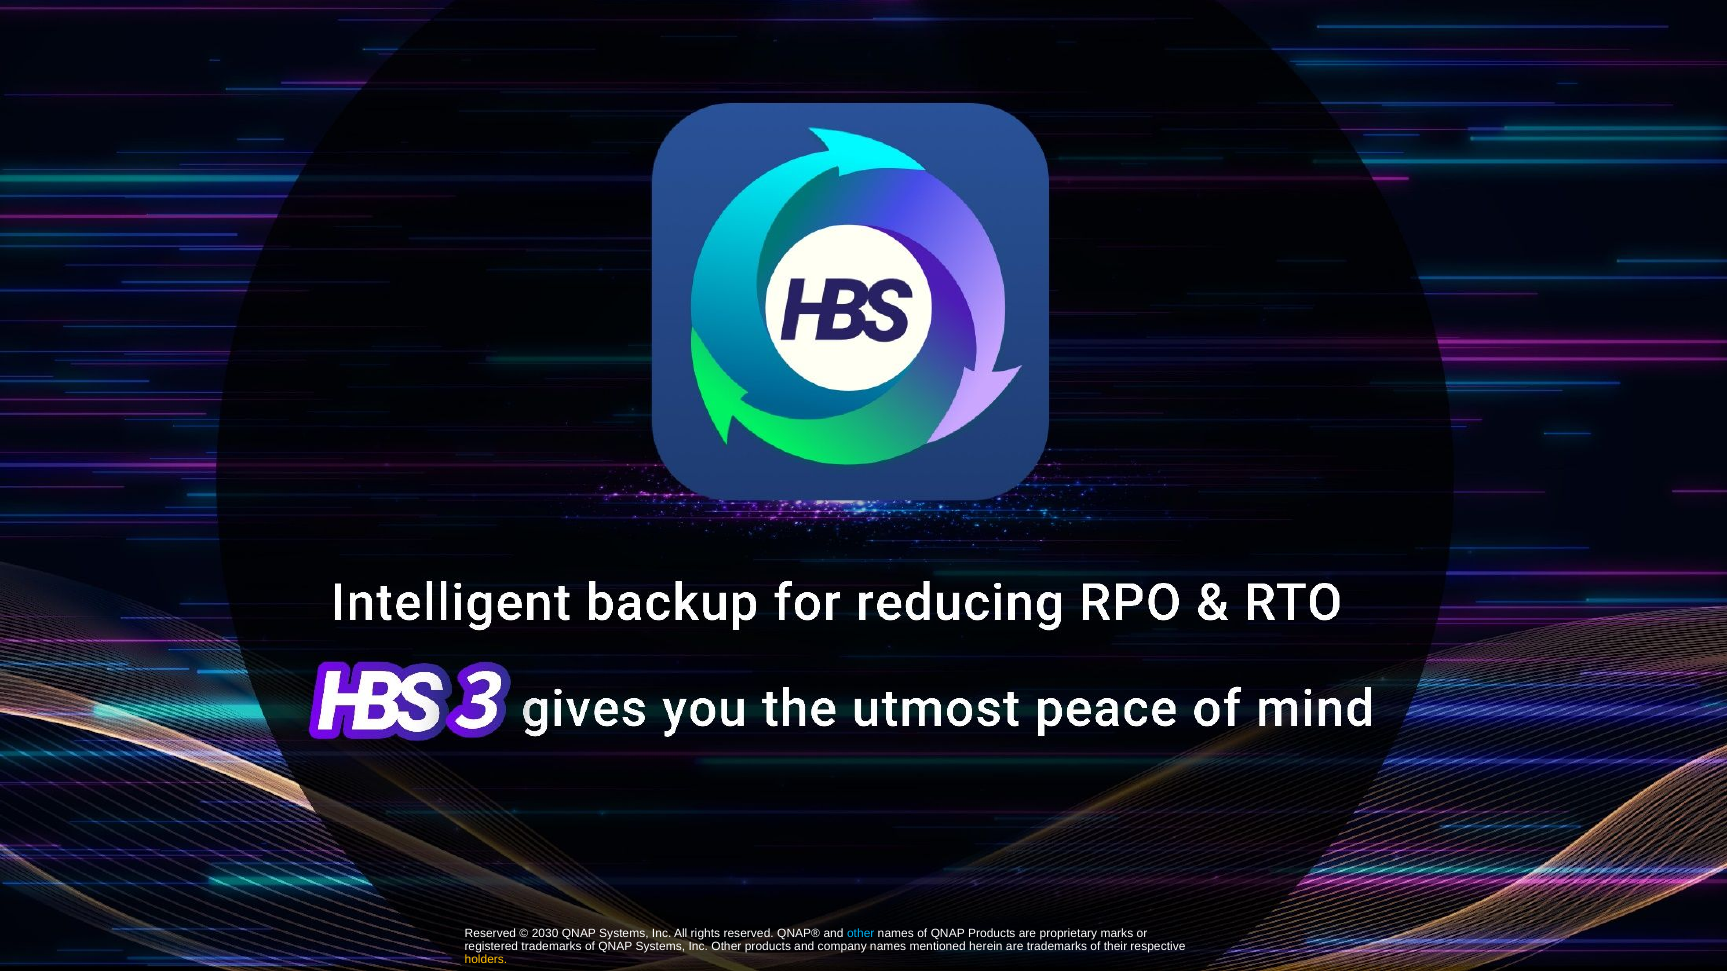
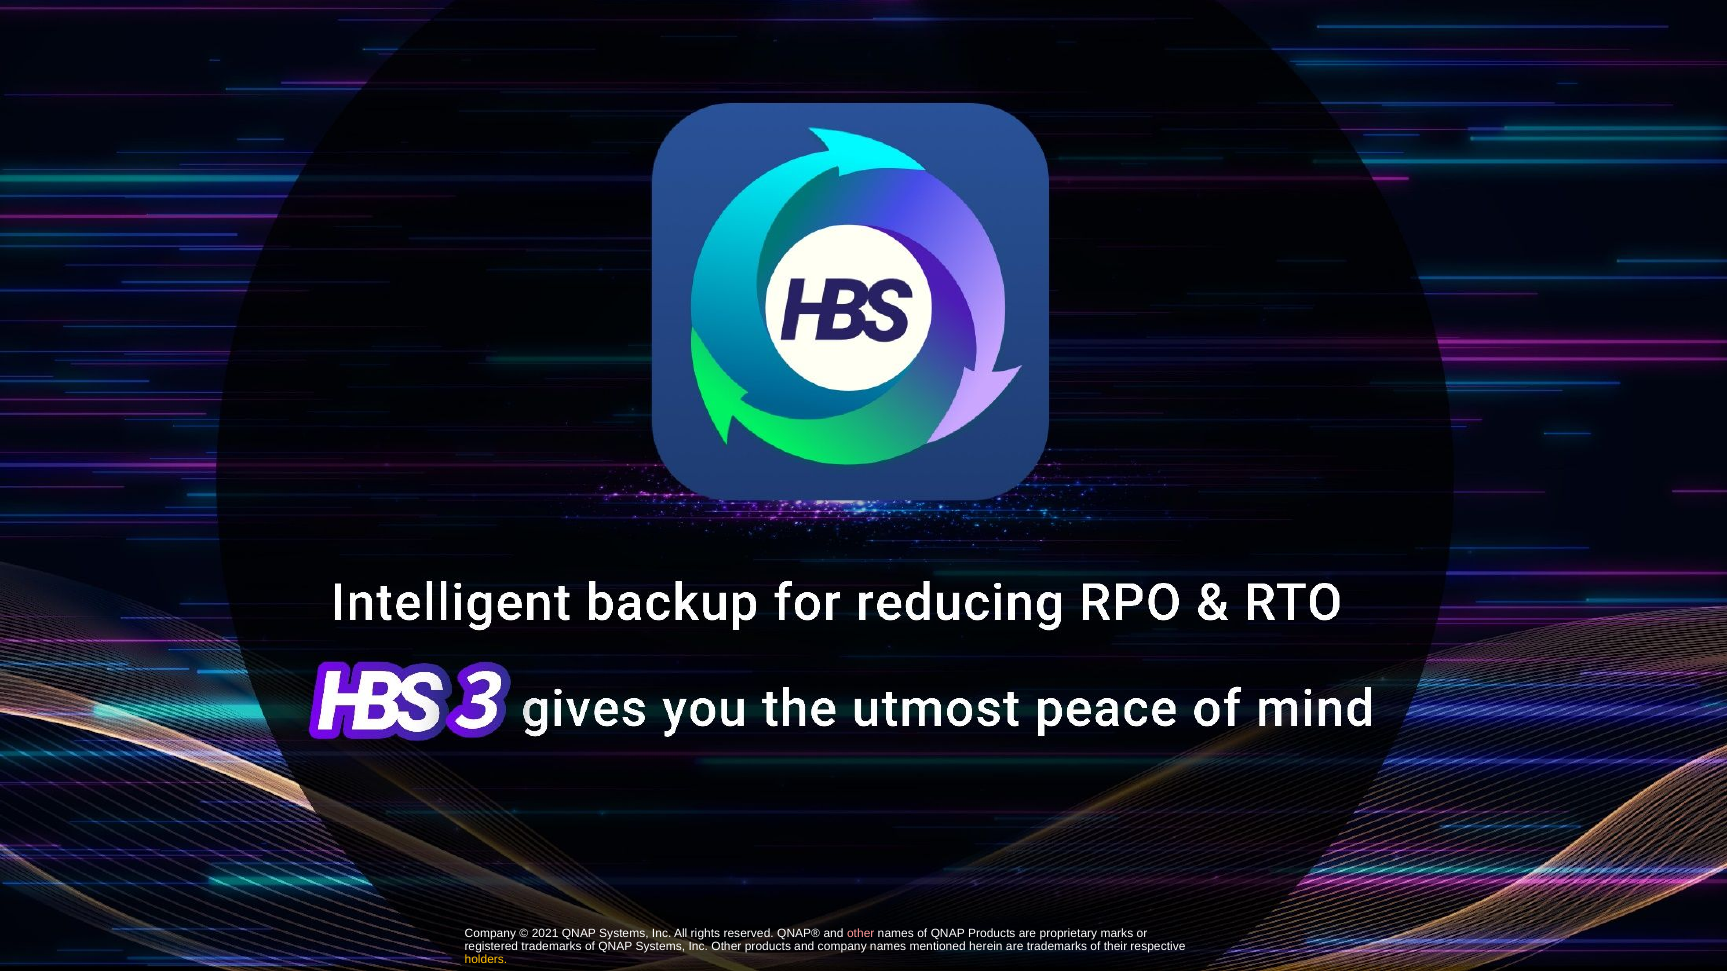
Reserved: Reserved -> Company (490, 934)
2030: 2030 -> 2021 (545, 934)
other colour: light blue -> pink (861, 934)
